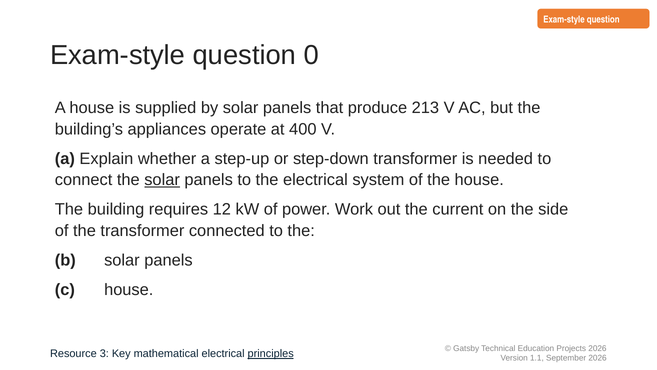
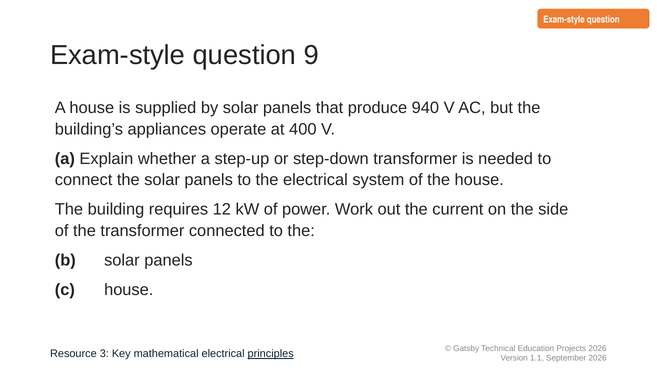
0: 0 -> 9 (311, 55)
213: 213 -> 940 (425, 108)
solar underline: present -> none (162, 180)
